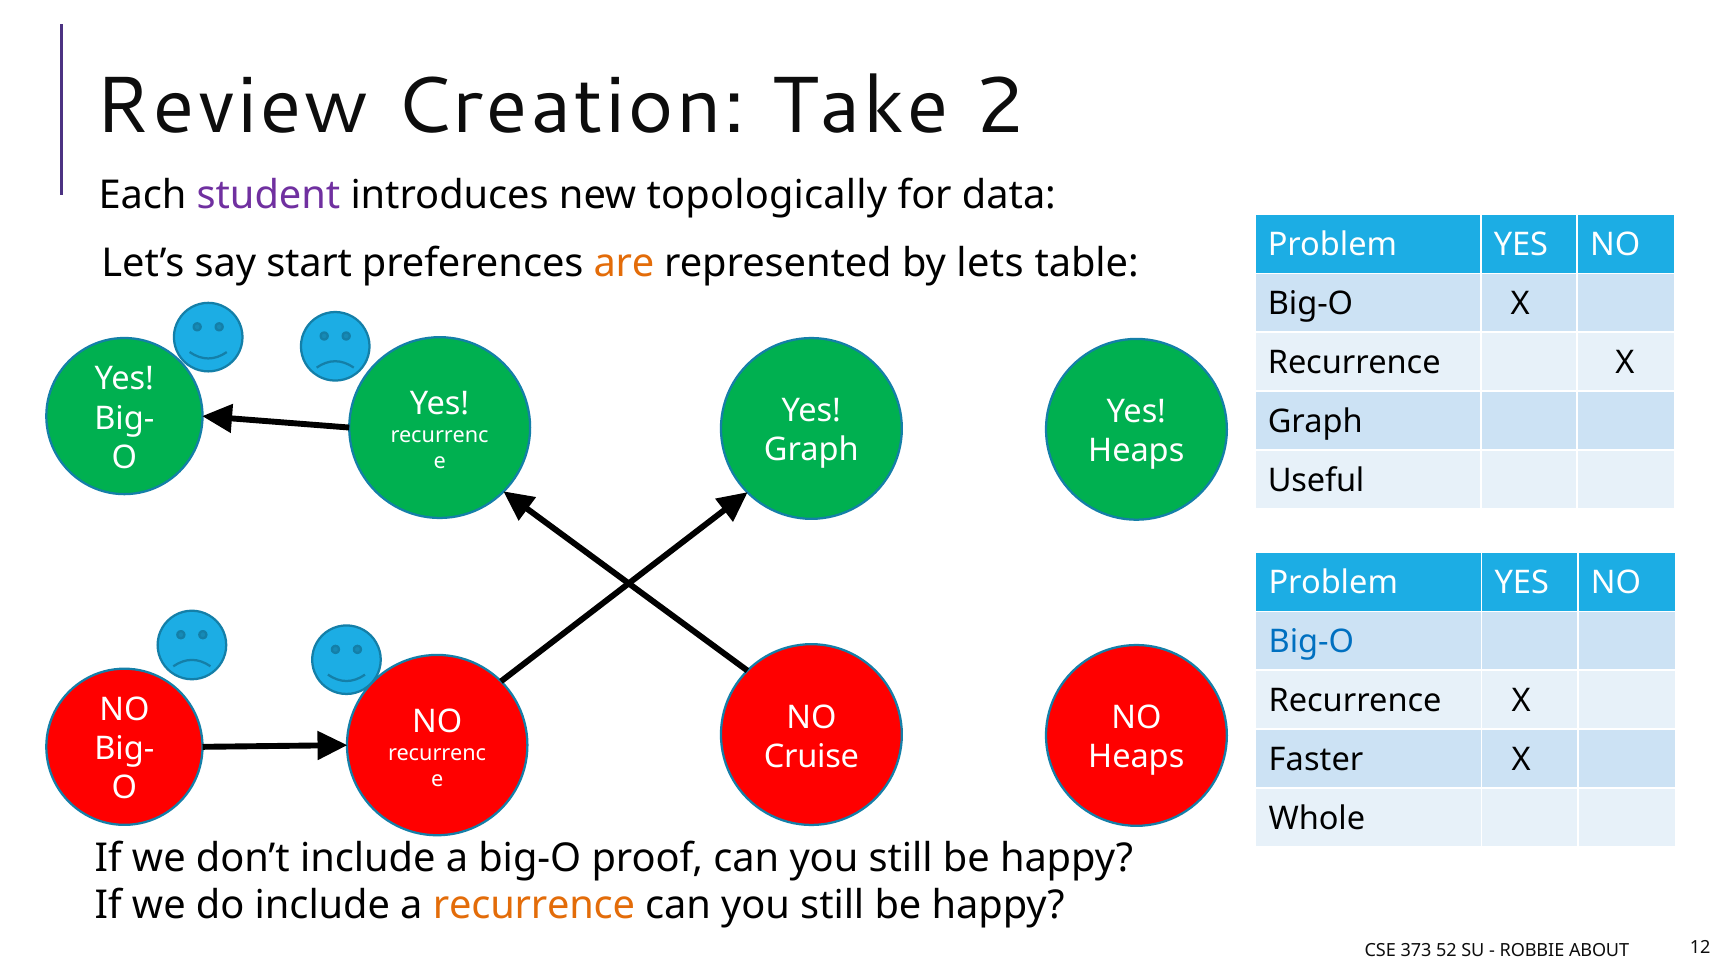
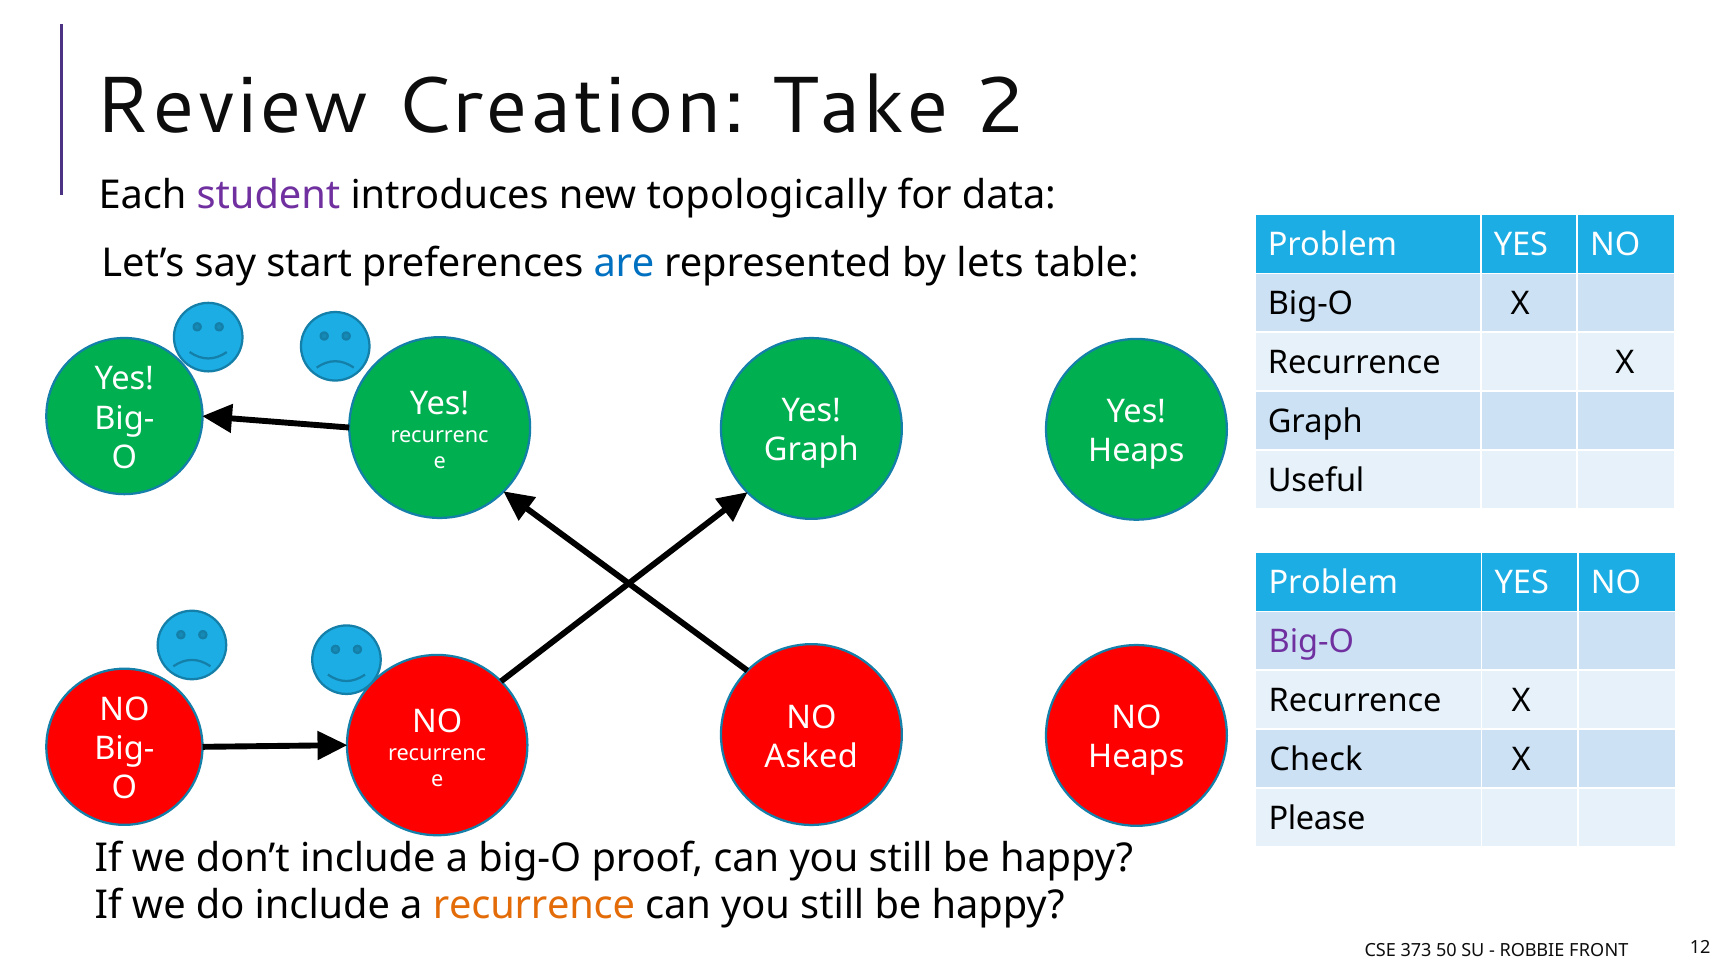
are colour: orange -> blue (624, 264)
Big-O colour: blue -> purple (1311, 642)
Cruise: Cruise -> Asked (811, 757)
Faster: Faster -> Check (1316, 760)
Whole: Whole -> Please (1317, 819)
52: 52 -> 50 (1446, 951)
ABOUT: ABOUT -> FRONT (1599, 951)
